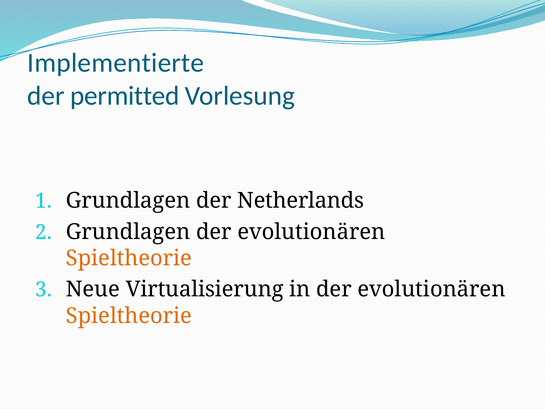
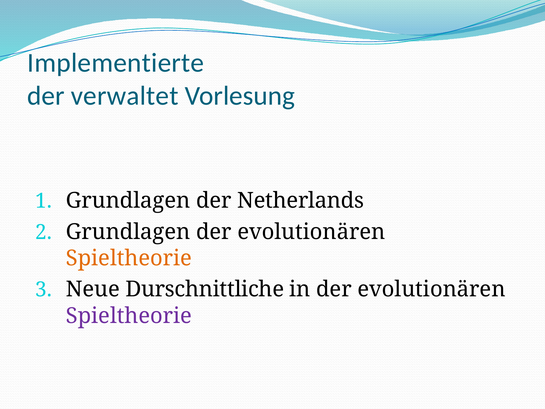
permitted: permitted -> verwaltet (125, 96)
Virtualisierung: Virtualisierung -> Durschnittliche (205, 289)
Spieltheorie colour: orange -> purple (129, 316)
